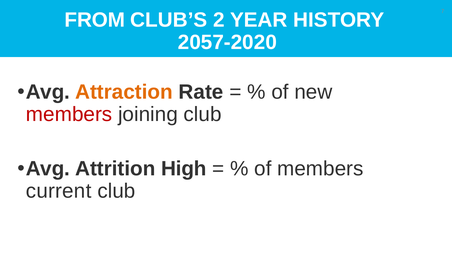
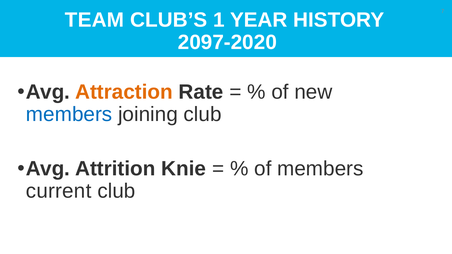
FROM: FROM -> TEAM (95, 20)
2: 2 -> 1 (219, 20)
2057-2020: 2057-2020 -> 2097-2020 (227, 42)
members colour: red -> blue (69, 115)
High: High -> Knie (184, 169)
